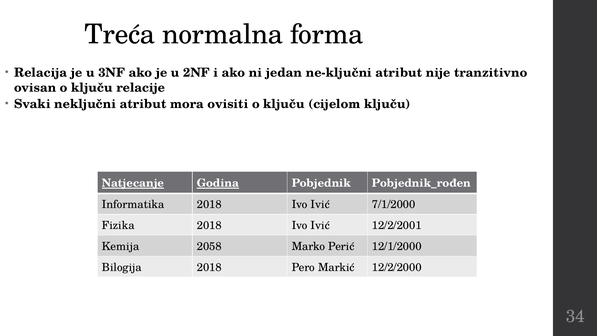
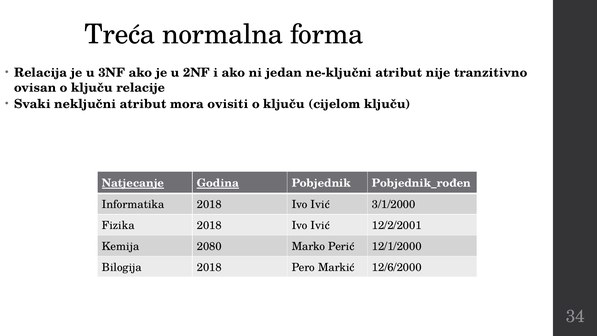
7/1/2000: 7/1/2000 -> 3/1/2000 (394, 204)
2058: 2058 -> 2080 (209, 246)
12/2/2000: 12/2/2000 -> 12/6/2000 (397, 267)
